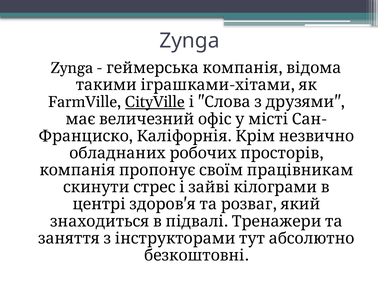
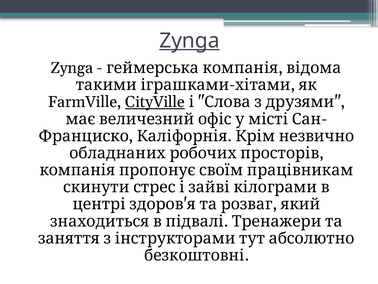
Zynga underline: none -> present (189, 41)
